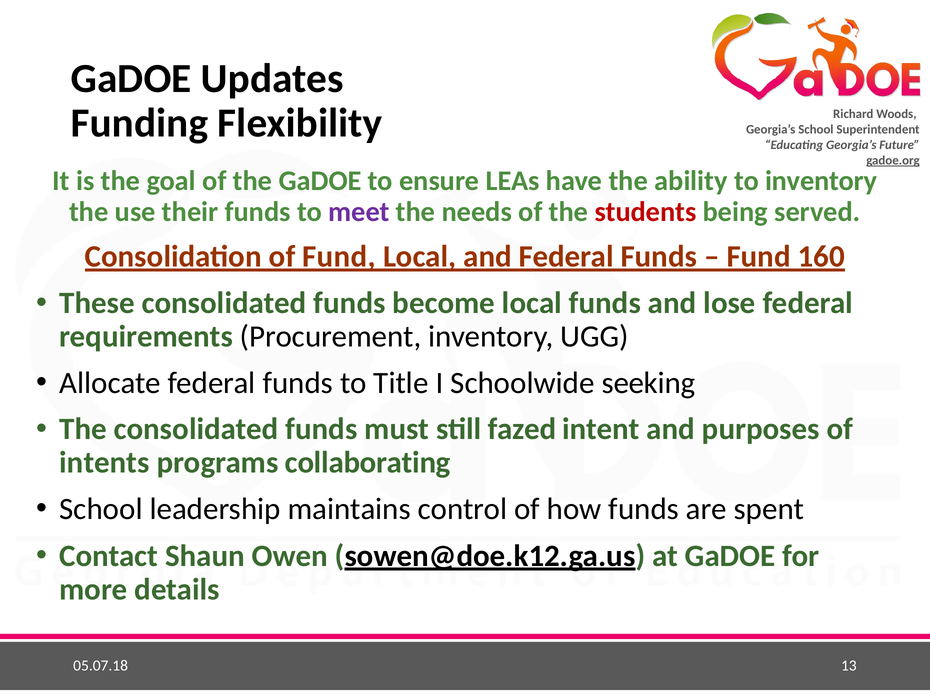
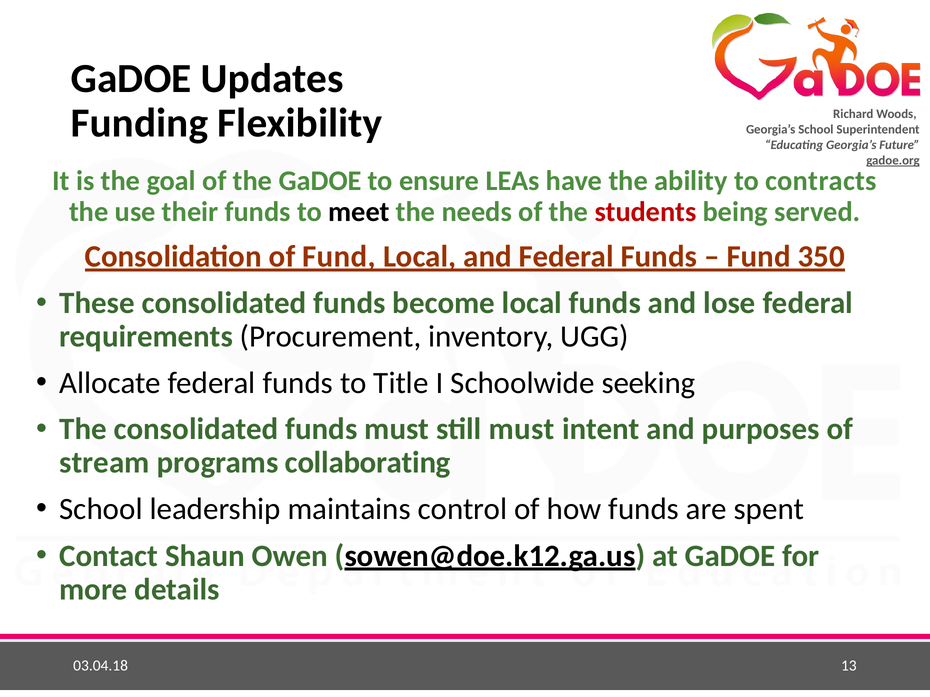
to inventory: inventory -> contracts (821, 181)
meet colour: purple -> black (359, 212)
160: 160 -> 350 (821, 257)
still fazed: fazed -> must (522, 430)
intents: intents -> stream (104, 463)
05.07.18: 05.07.18 -> 03.04.18 (101, 666)
